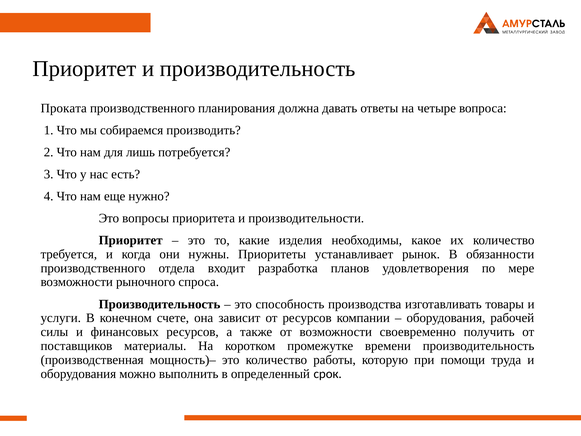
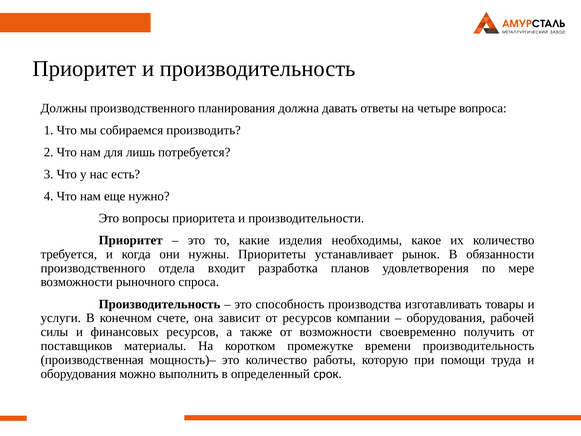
Проката: Проката -> Должны (64, 108)
